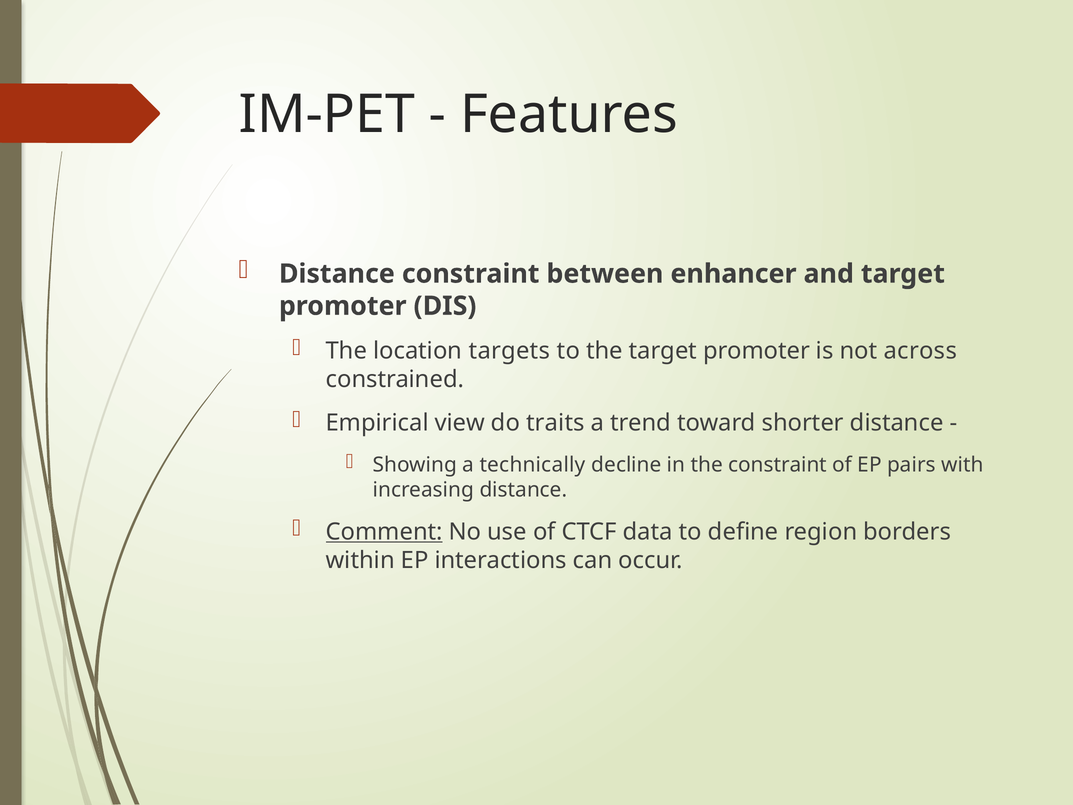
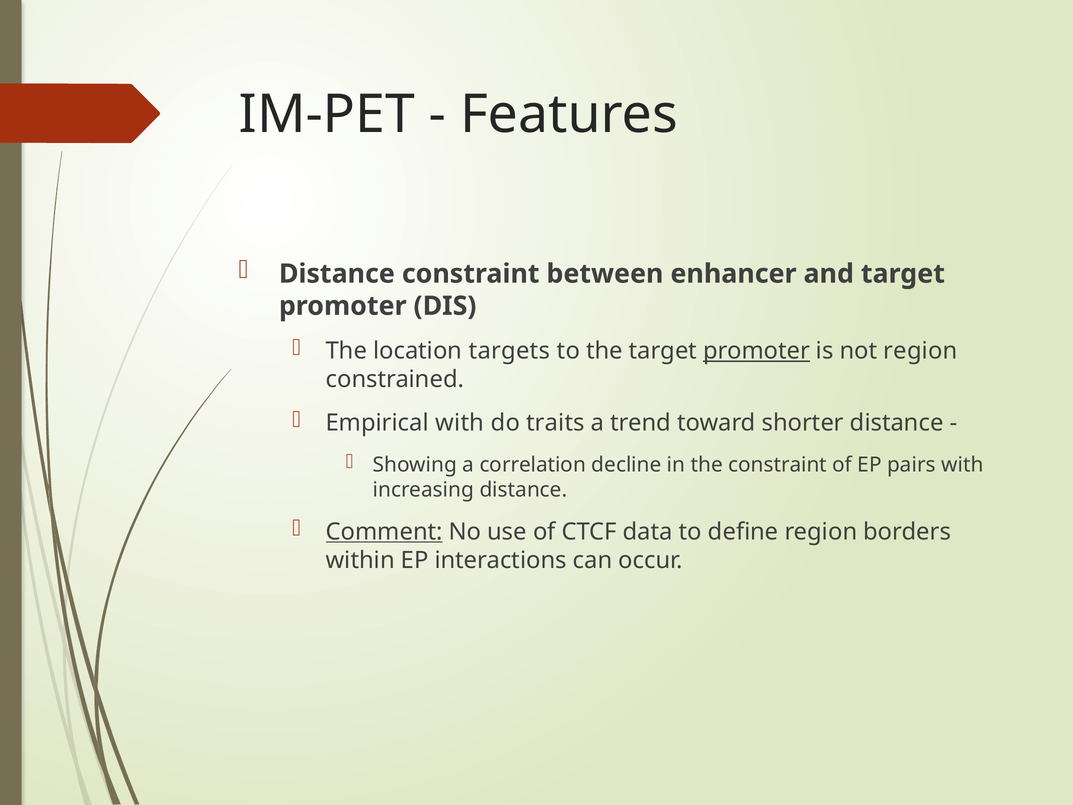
promoter underline: none -> present (757, 351)
not across: across -> region (920, 351)
Empirical view: view -> with (460, 423)
technically: technically -> correlation (533, 465)
